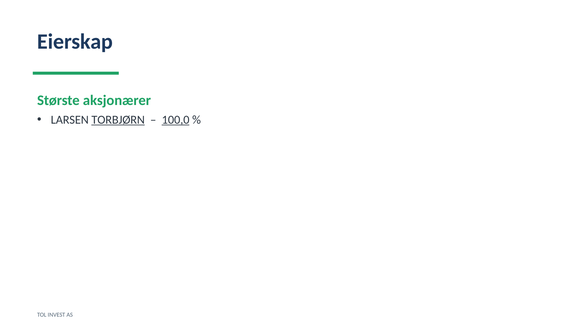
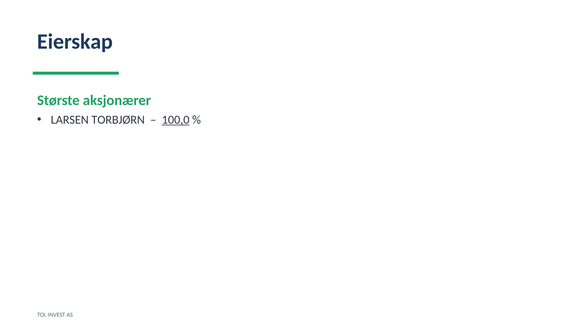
TORBJØRN underline: present -> none (118, 120)
